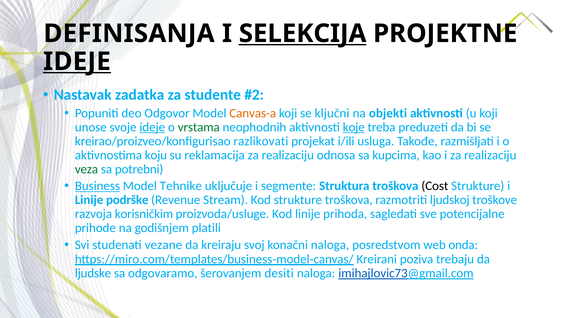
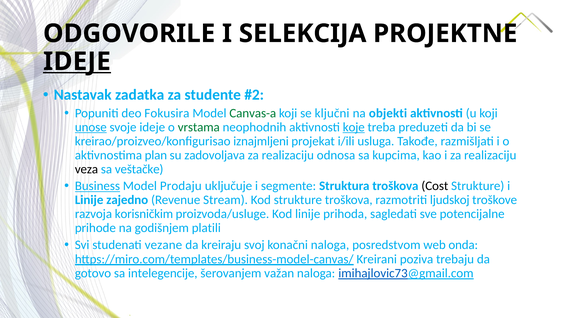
DEFINISANJA: DEFINISANJA -> ODGOVORILE (129, 33)
SELEKCIJA underline: present -> none (303, 33)
Odgovor: Odgovor -> Fokusira (167, 113)
Canvas-a colour: orange -> green (253, 113)
unose underline: none -> present (91, 127)
ideje underline: present -> none (152, 127)
razlikovati: razlikovati -> iznajmljeni (261, 141)
koju: koju -> plan (156, 155)
reklamacija: reklamacija -> zadovoljava (215, 155)
veza colour: green -> black (86, 169)
potrebni: potrebni -> veštačke (139, 169)
Tehnike: Tehnike -> Prodaju (181, 186)
podrške: podrške -> zajedno (127, 200)
ljudske: ljudske -> gotovo (93, 273)
odgovaramo: odgovaramo -> intelegencije (163, 273)
desiti: desiti -> važan (279, 273)
